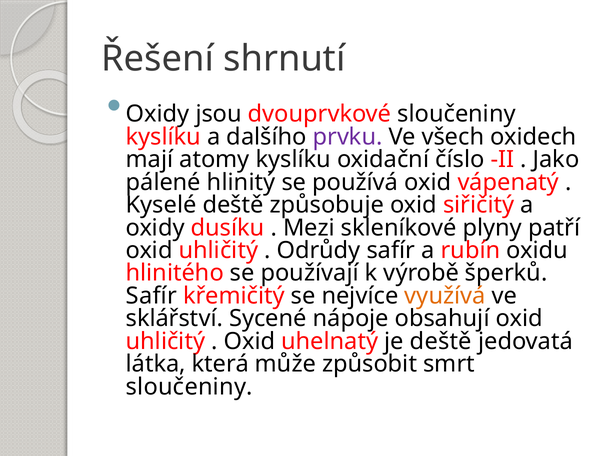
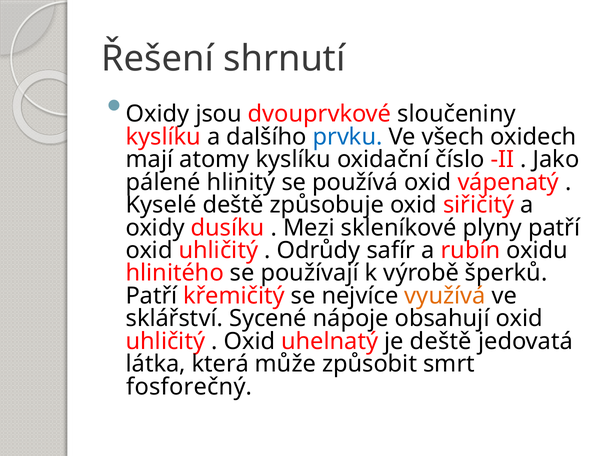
prvku colour: purple -> blue (348, 137)
Safír: Safír -> Patří (152, 296)
sloučeniny: sloučeniny -> fosforečný (189, 387)
